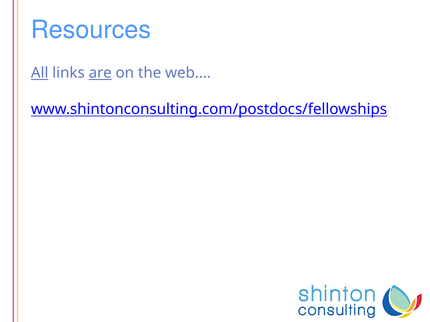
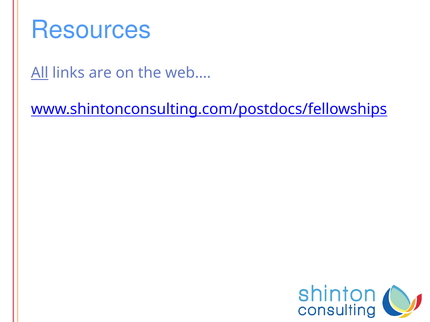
are underline: present -> none (100, 73)
